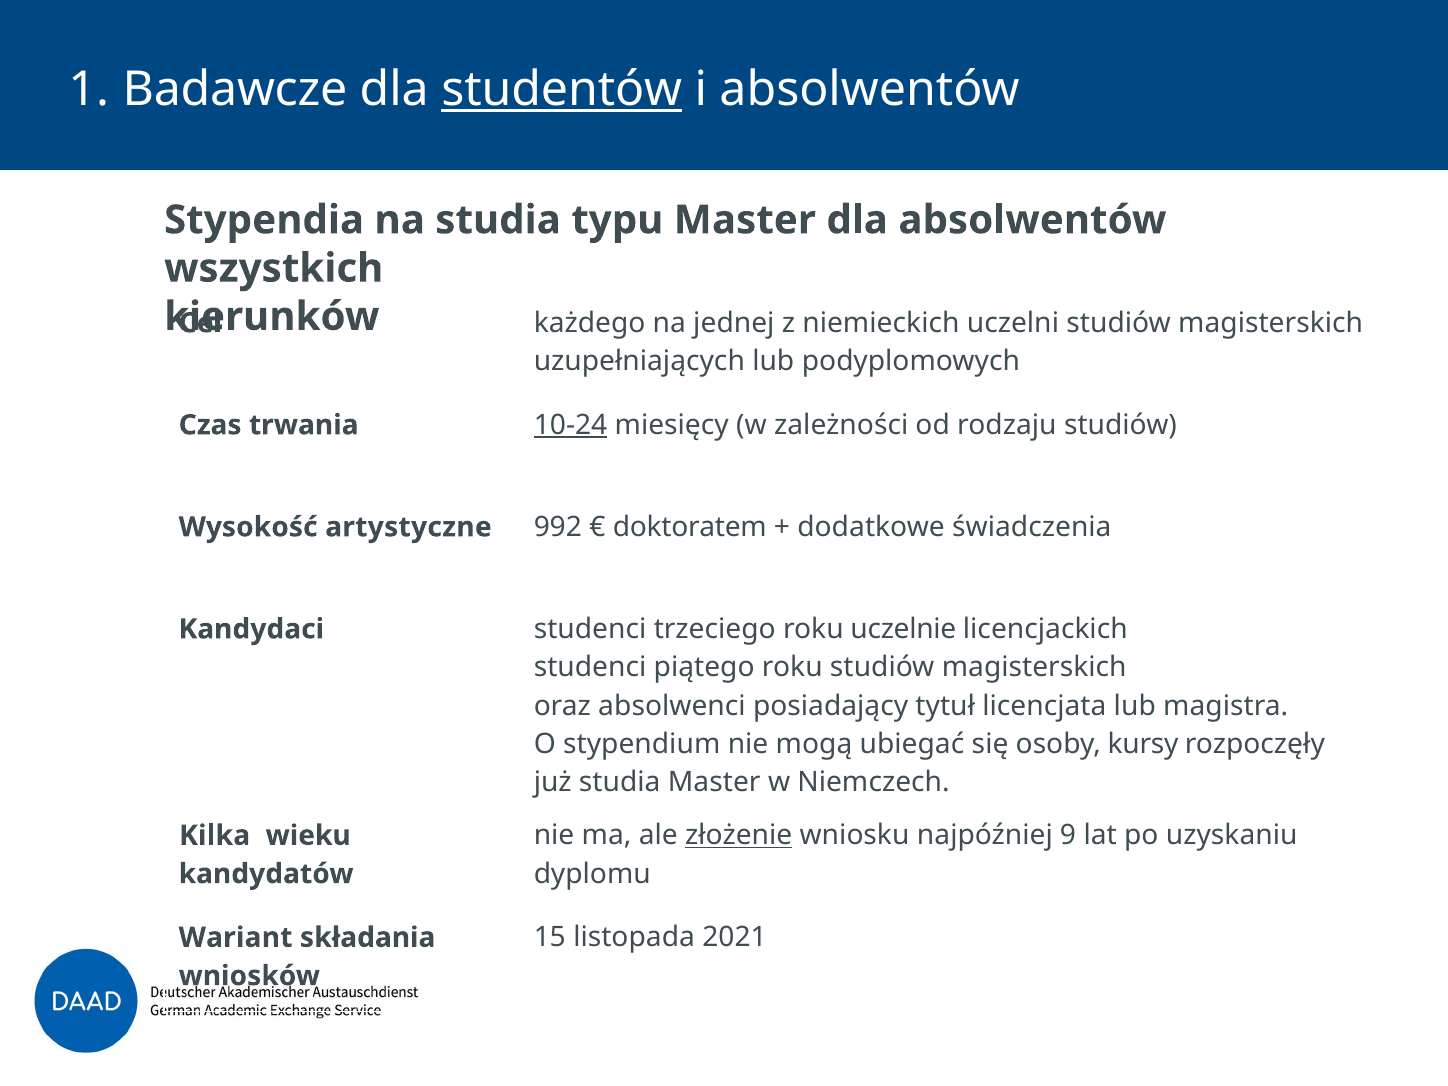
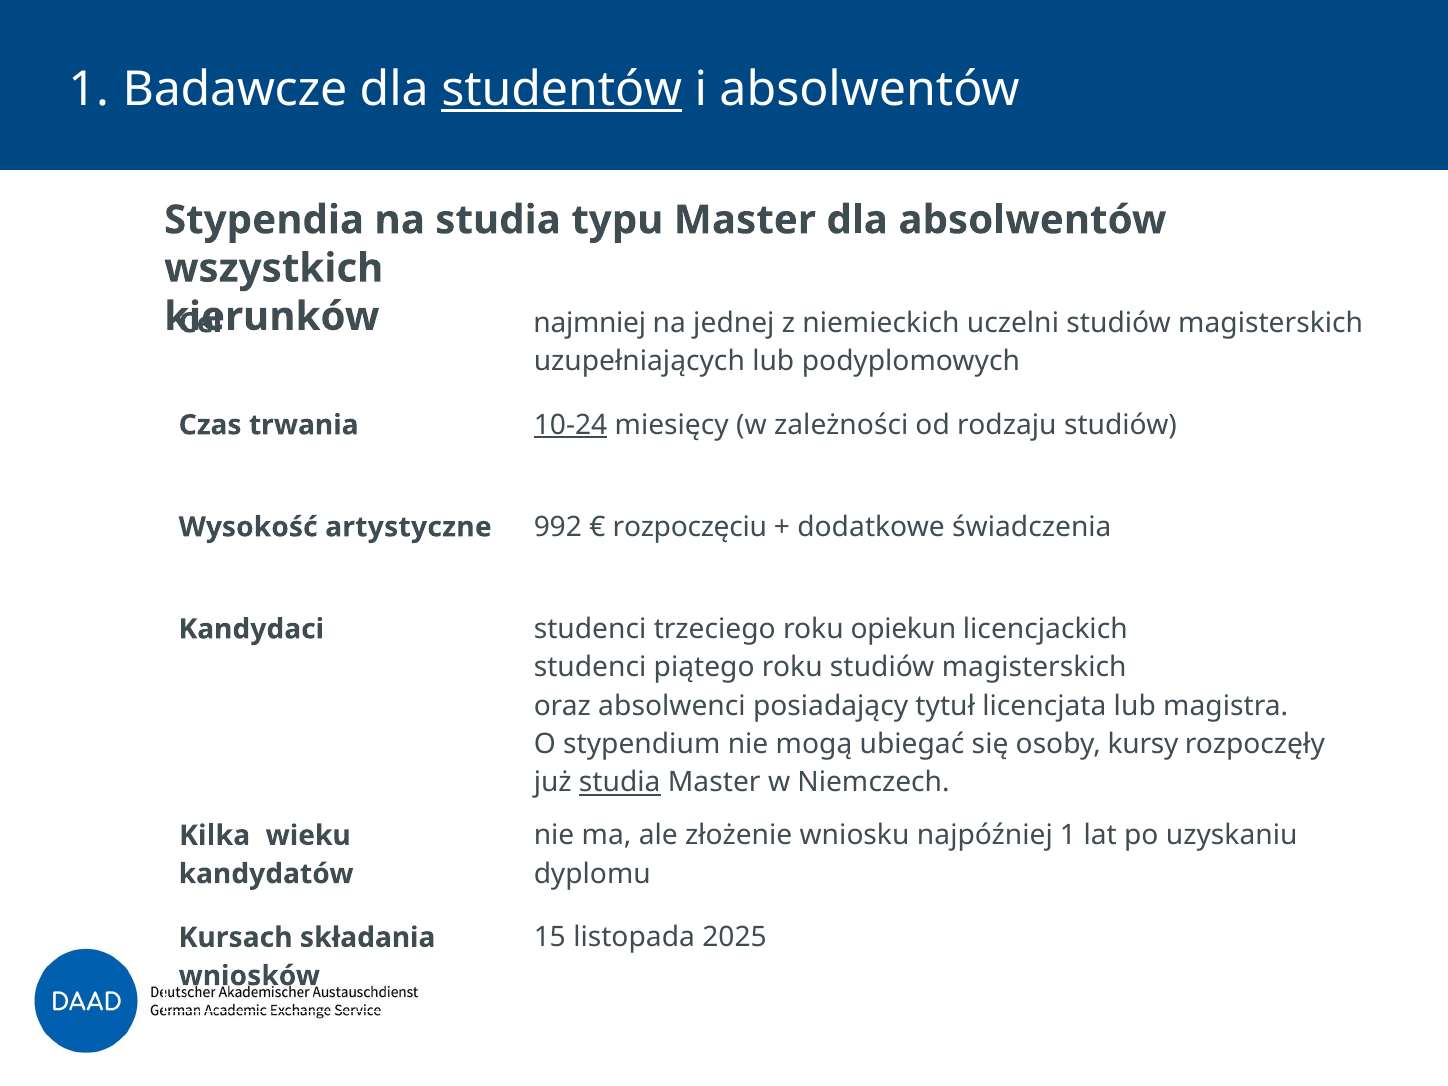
każdego: każdego -> najmniej (590, 323)
doktoratem: doktoratem -> rozpoczęciu (690, 527)
uczelnie: uczelnie -> opiekun (903, 629)
studia underline: none -> present (620, 783)
złożenie underline: present -> none (739, 836)
najpóźniej 9: 9 -> 1 (1068, 836)
2021: 2021 -> 2025 (735, 938)
Wariant: Wariant -> Kursach (236, 938)
